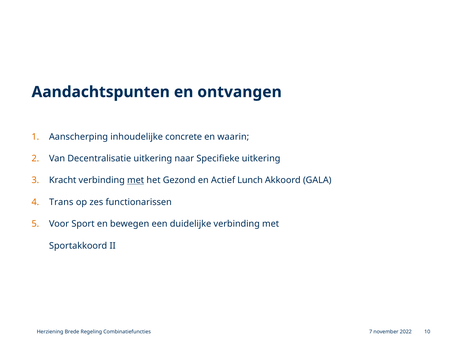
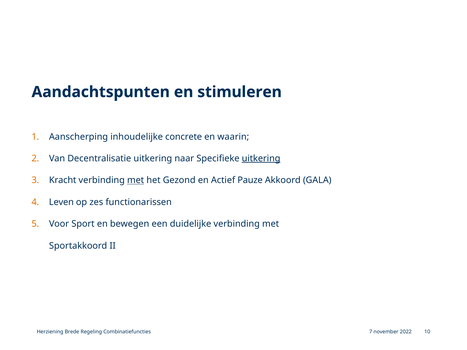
ontvangen: ontvangen -> stimuleren (240, 92)
uitkering underline: none -> present (261, 159)
Lunch: Lunch -> Pauze (250, 180)
Trans: Trans -> Leven (61, 202)
